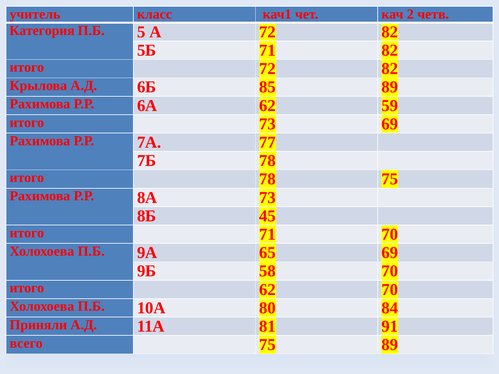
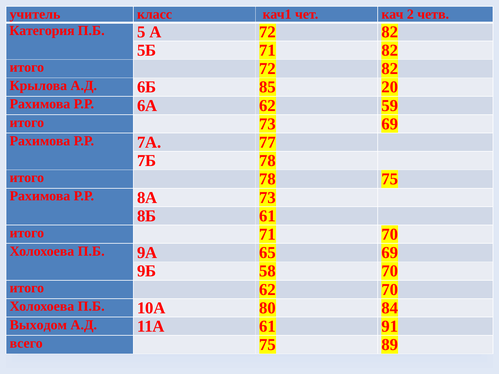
85 89: 89 -> 20 (390, 87)
8Б 45: 45 -> 61 (268, 216)
Приняли: Приняли -> Выходом (38, 325)
11А 81: 81 -> 61 (268, 327)
